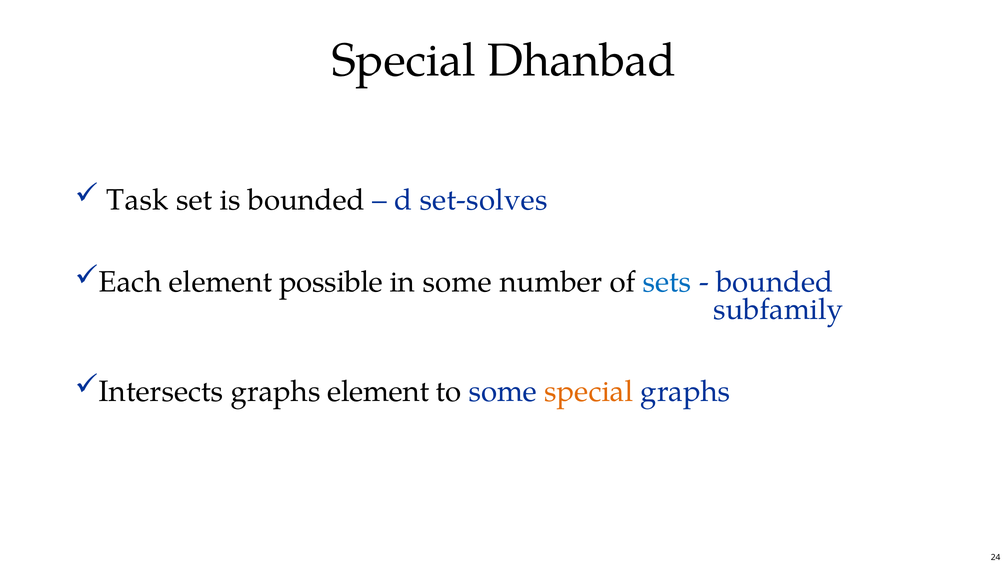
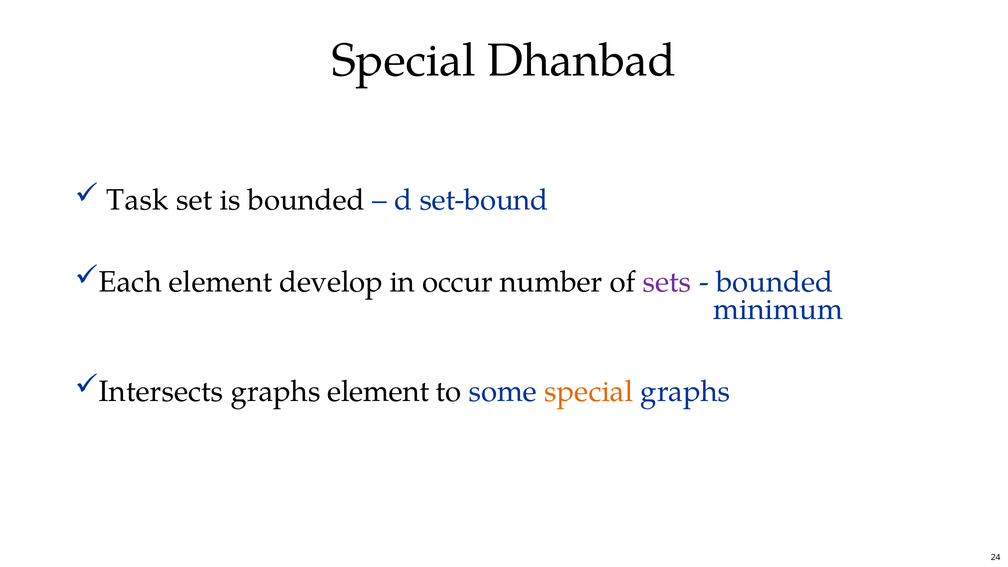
set-solves: set-solves -> set-bound (484, 200)
possible: possible -> develop (331, 282)
in some: some -> occur (458, 282)
sets colour: blue -> purple (667, 282)
subfamily: subfamily -> minimum (778, 309)
